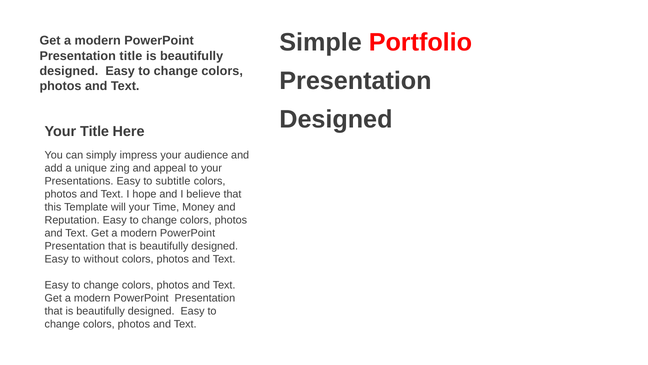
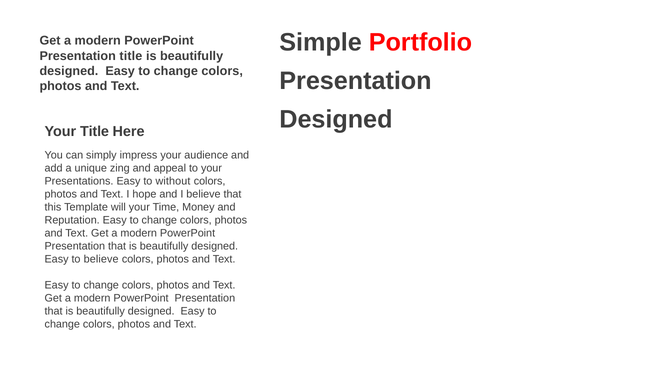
subtitle: subtitle -> without (173, 181)
to without: without -> believe (101, 259)
